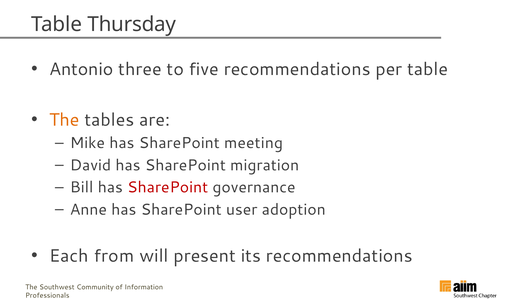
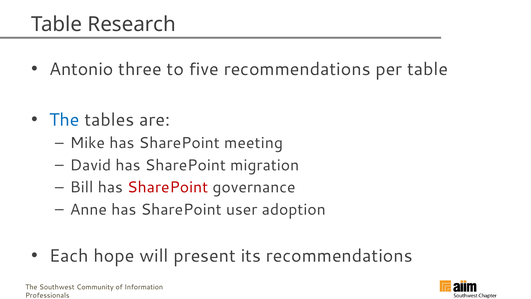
Thursday: Thursday -> Research (132, 24)
The colour: orange -> blue (64, 120)
from: from -> hope (114, 255)
